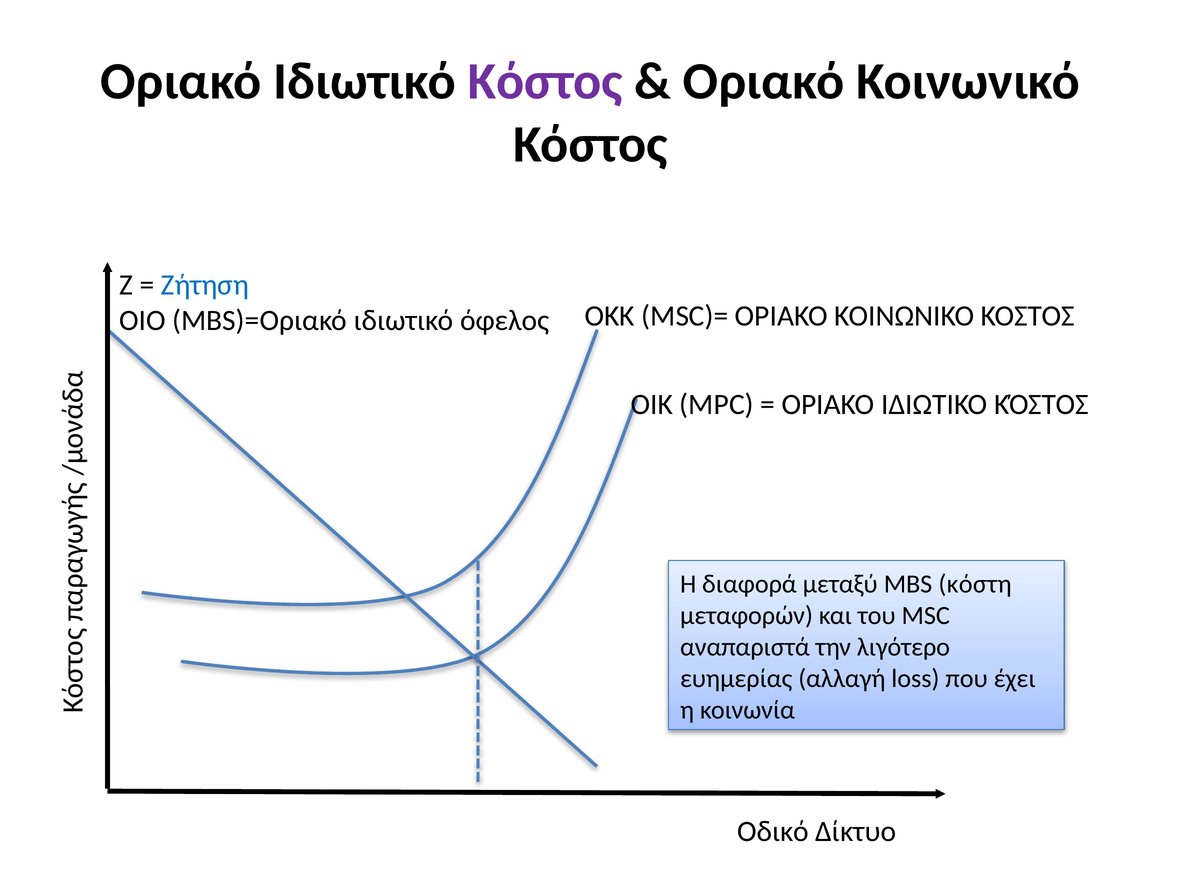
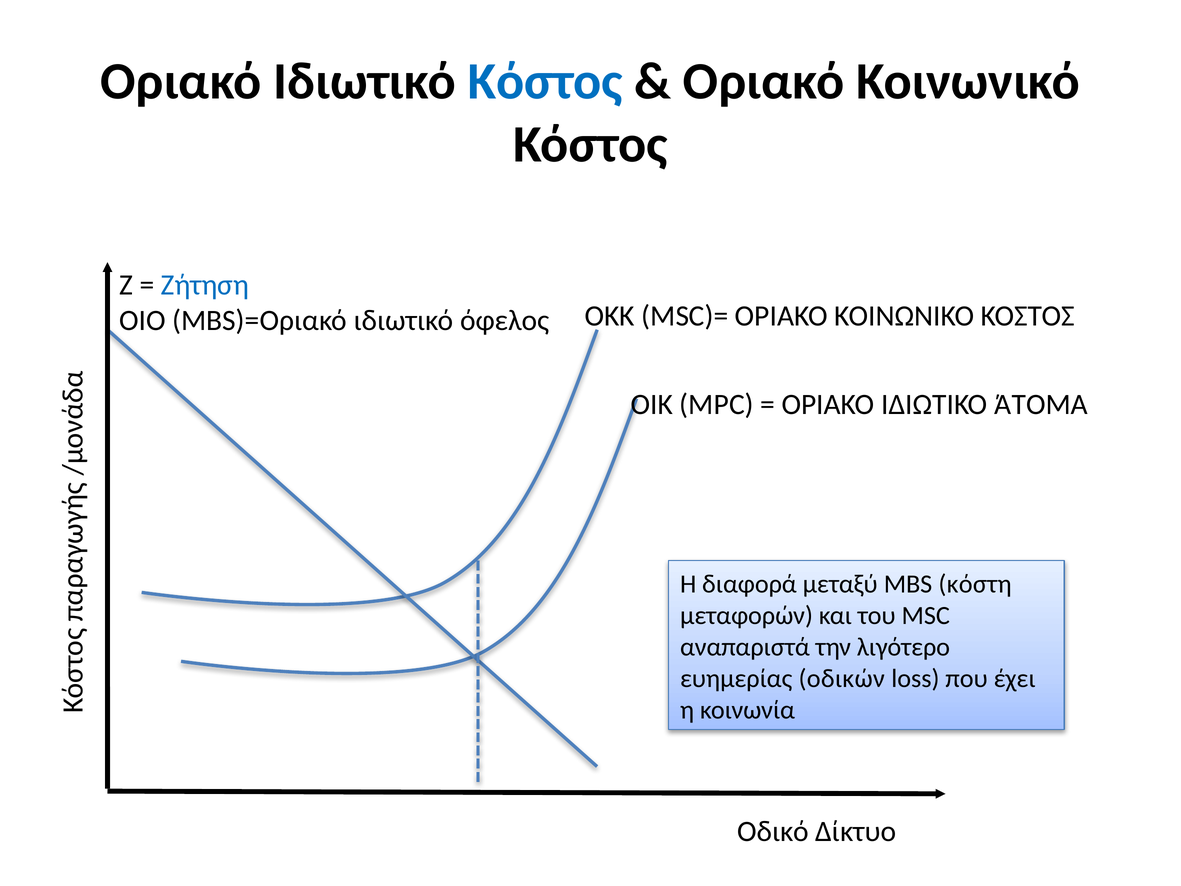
Κόστος colour: purple -> blue (545, 81)
ΙΔΙΩΤΙΚΟ ΚΌΣΤΟΣ: ΚΌΣΤΟΣ -> ΆΤΟΜΑ (1041, 404)
αλλαγή: αλλαγή -> οδικών (842, 678)
